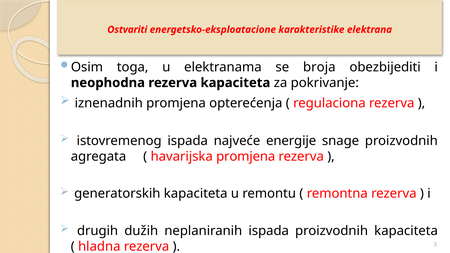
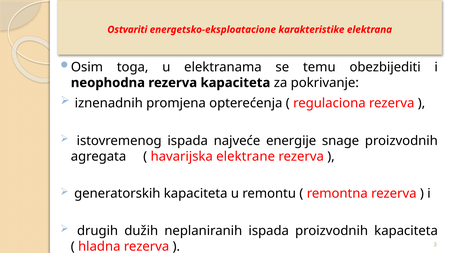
broja: broja -> temu (319, 67)
havarijska promjena: promjena -> elektrane (246, 157)
